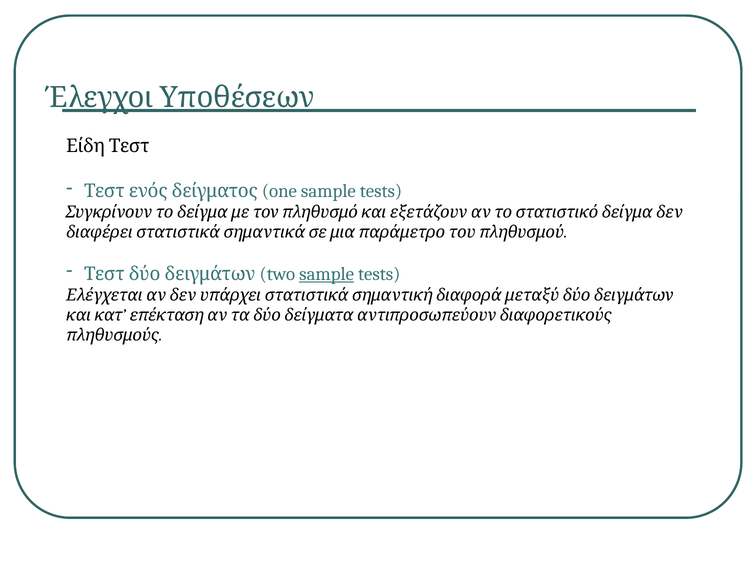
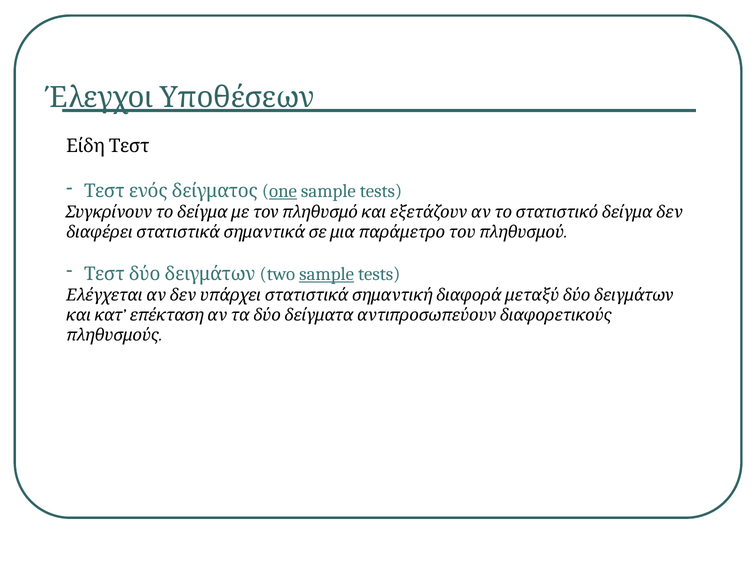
one underline: none -> present (283, 191)
